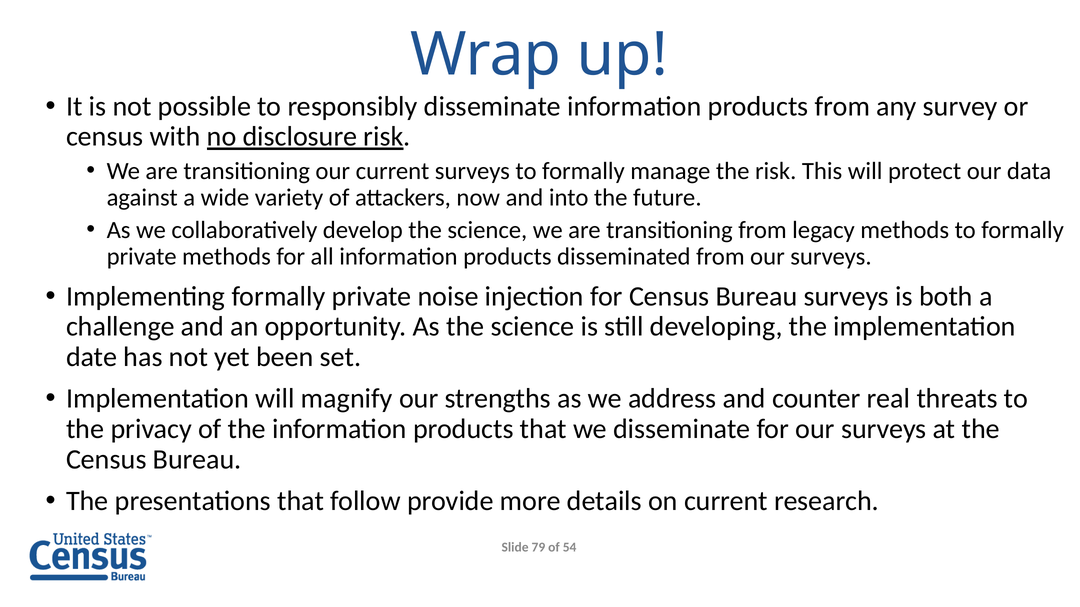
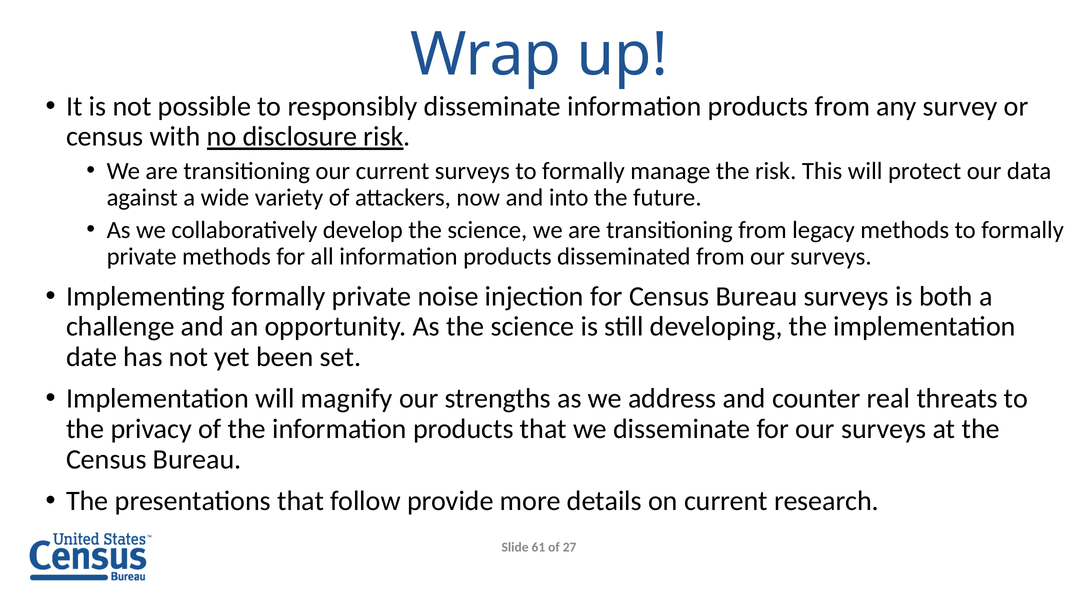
79: 79 -> 61 (538, 548)
54: 54 -> 27 (570, 548)
